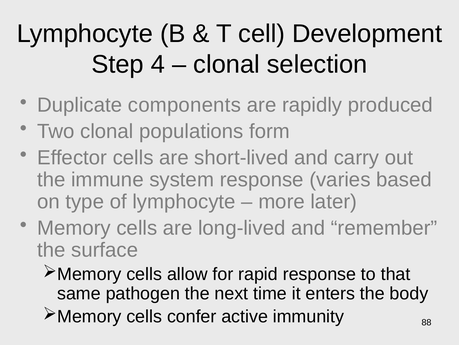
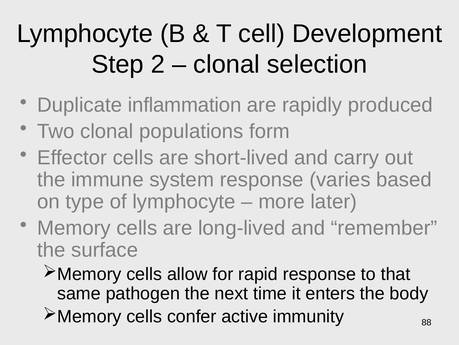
4: 4 -> 2 (158, 64)
components: components -> inflammation (185, 105)
